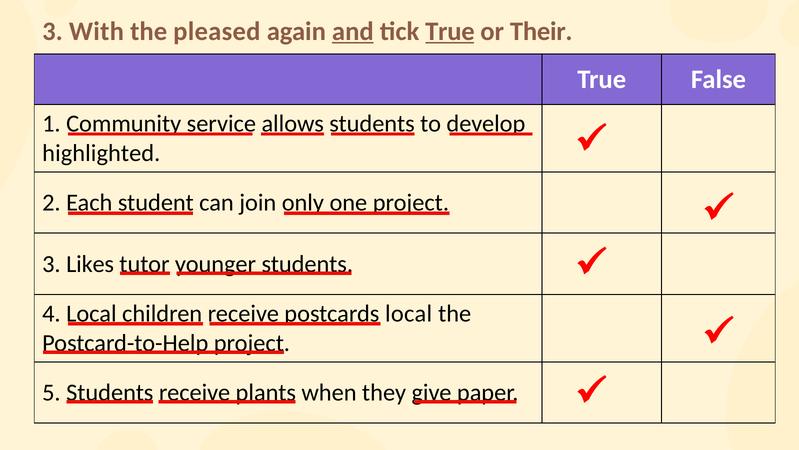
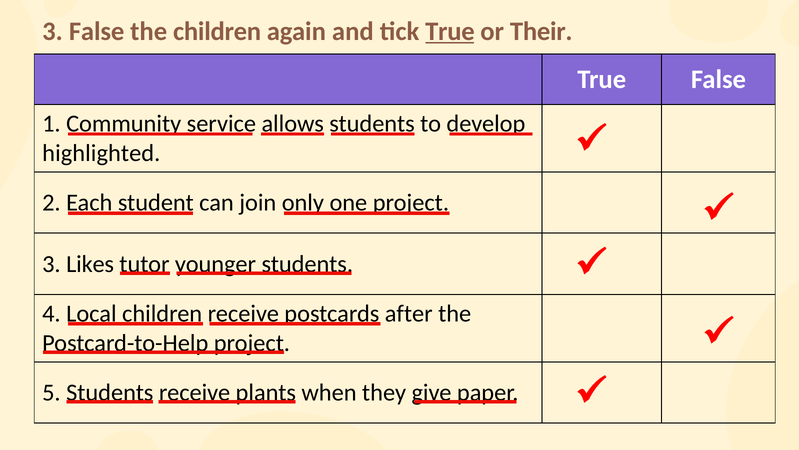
3 With: With -> False (97, 31)
the pleased: pleased -> children (217, 31)
and underline: present -> none (353, 31)
local: local -> after (409, 313)
